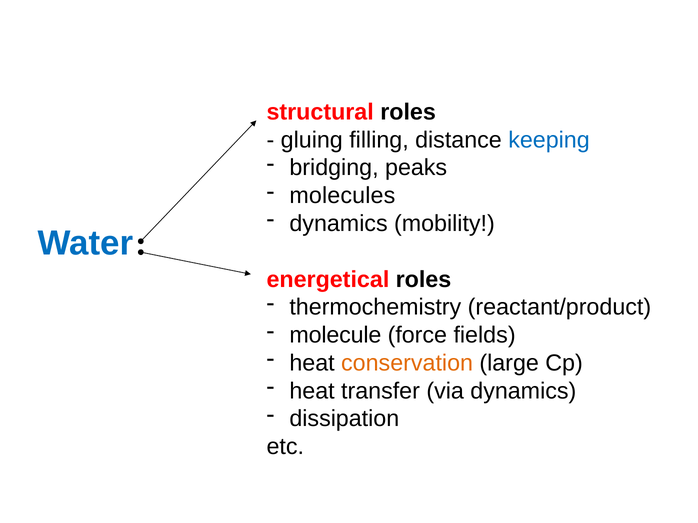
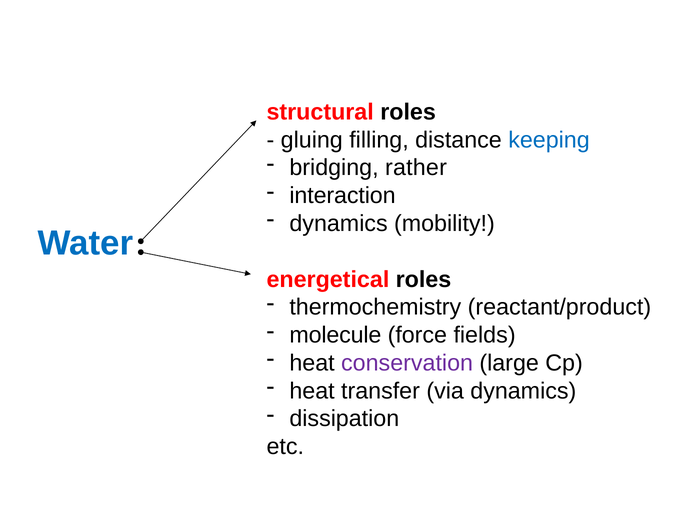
peaks: peaks -> rather (416, 168)
molecules: molecules -> interaction (343, 196)
conservation colour: orange -> purple (407, 363)
